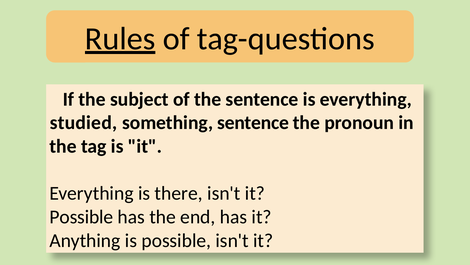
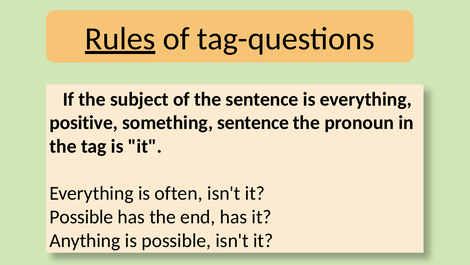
studied: studied -> positive (84, 123)
there: there -> often (179, 193)
